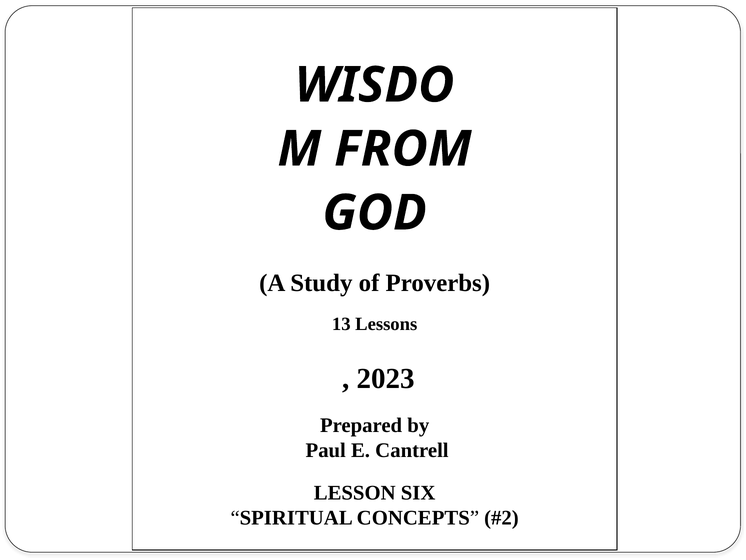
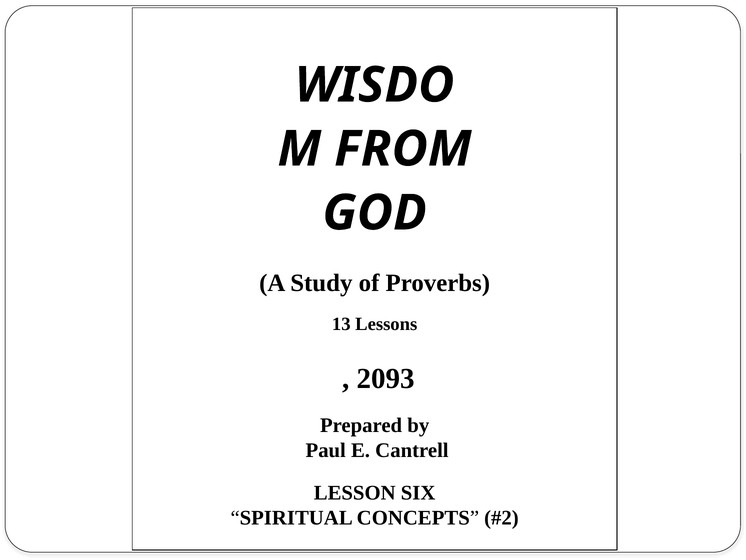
2023: 2023 -> 2093 (386, 378)
